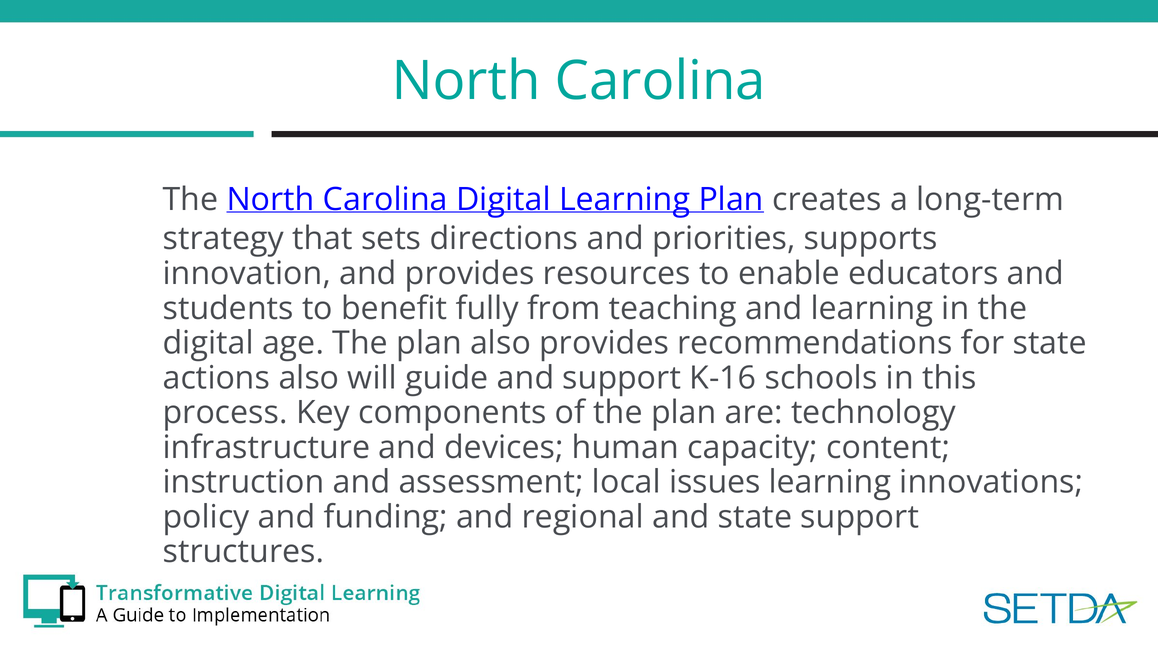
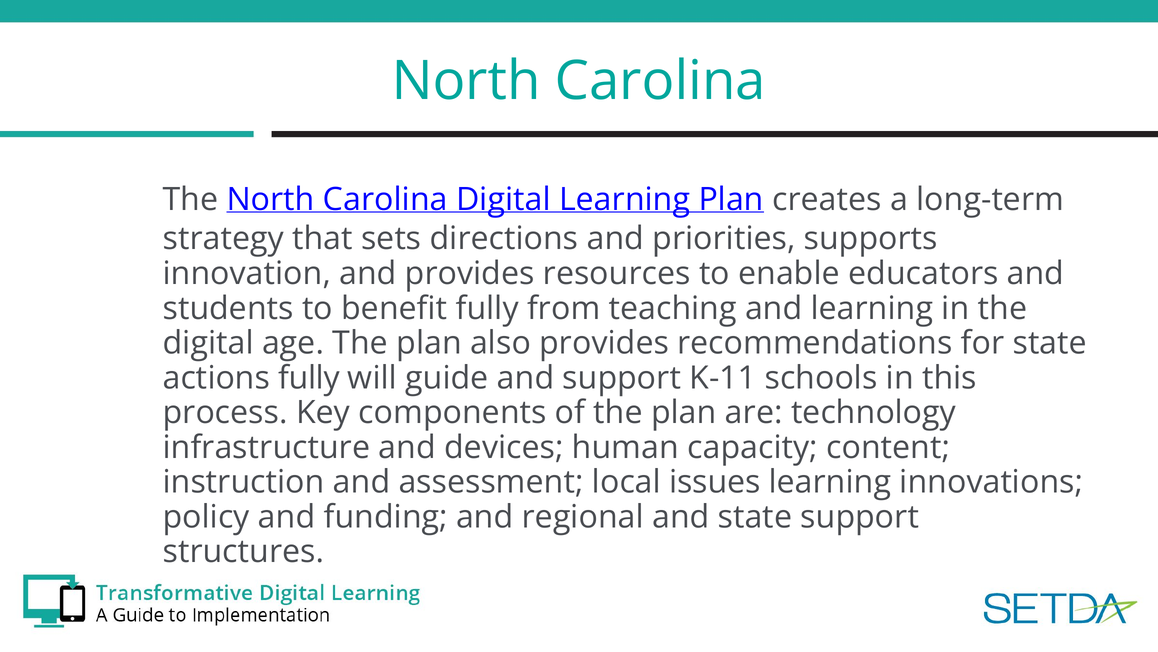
actions also: also -> fully (309, 378)
K-16: K-16 -> K-11 (723, 378)
